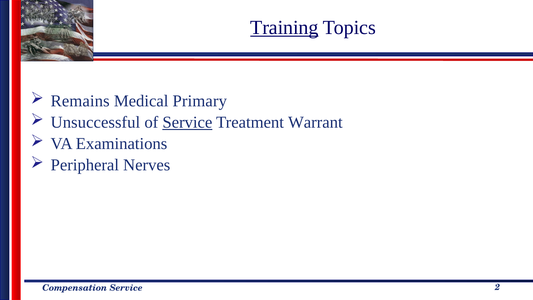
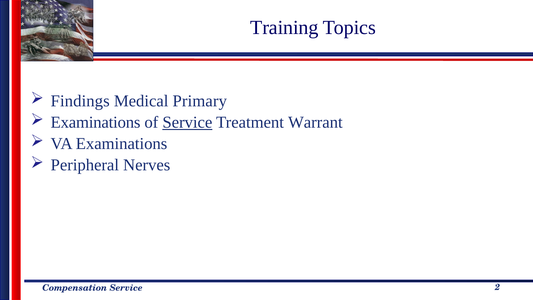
Training underline: present -> none (284, 28)
Remains: Remains -> Findings (80, 101)
Unsuccessful: Unsuccessful -> Examinations (96, 122)
